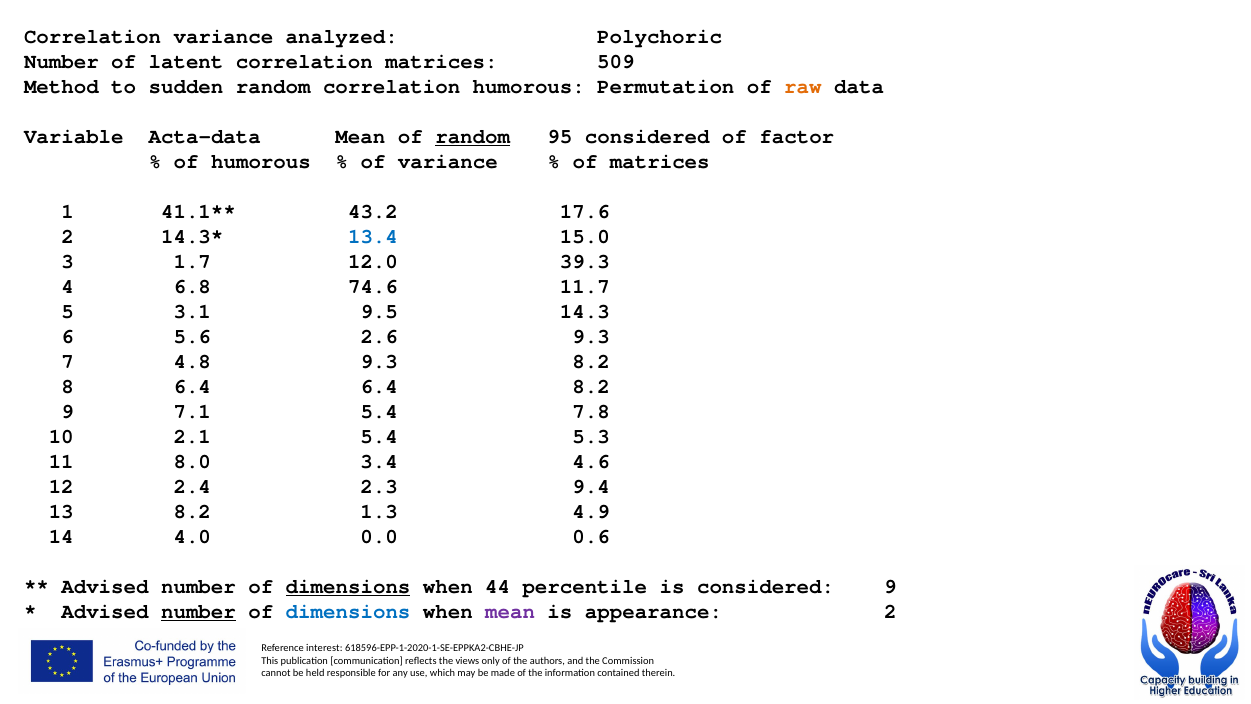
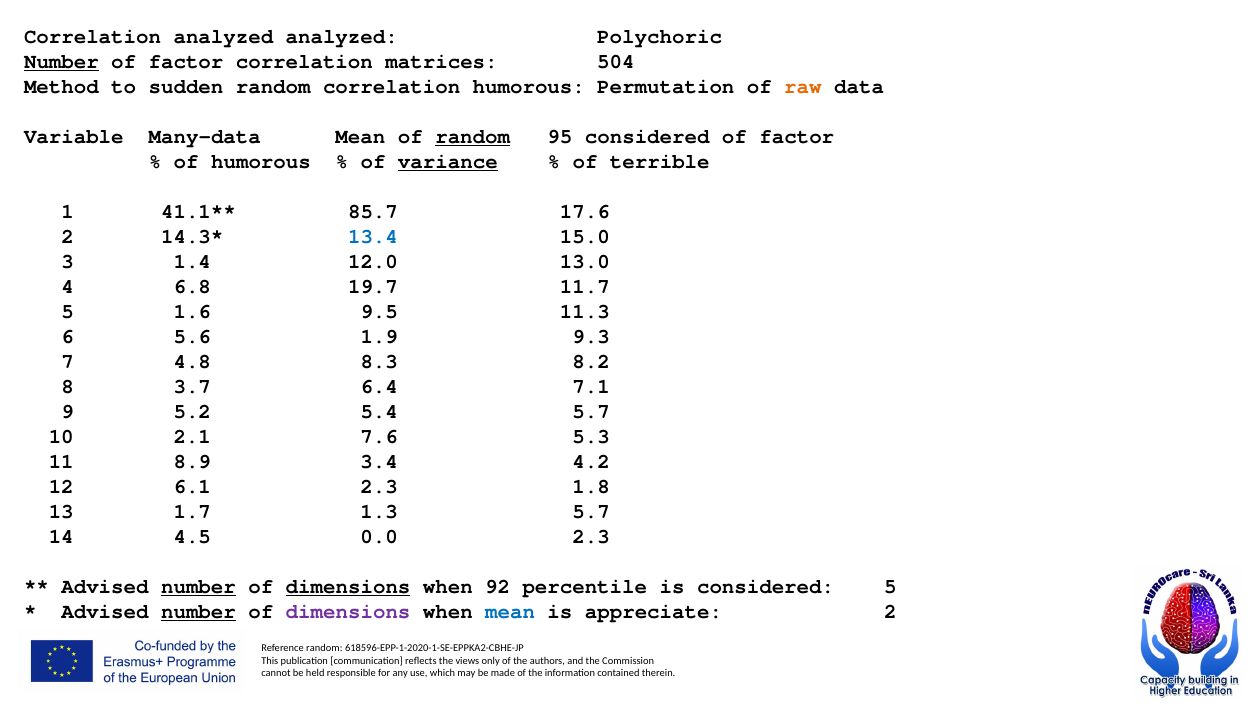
Correlation variance: variance -> analyzed (223, 36)
Number underline: none -> present (61, 61)
latent: latent -> factor (186, 61)
509: 509 -> 504 (616, 61)
Acta-data: Acta-data -> Many-data (205, 136)
variance underline: none -> present (448, 161)
of matrices: matrices -> terrible (660, 161)
43.2: 43.2 -> 85.7 (373, 211)
1.7: 1.7 -> 1.4 (192, 261)
39.3: 39.3 -> 13.0 (585, 261)
74.6: 74.6 -> 19.7 (373, 286)
3.1: 3.1 -> 1.6 (192, 311)
14.3: 14.3 -> 11.3 (585, 311)
2.6: 2.6 -> 1.9 (379, 336)
4.8 9.3: 9.3 -> 8.3 (379, 361)
8 6.4: 6.4 -> 3.7 (192, 386)
6.4 8.2: 8.2 -> 7.1 (591, 386)
7.1: 7.1 -> 5.2 (192, 411)
5.4 7.8: 7.8 -> 5.7 (591, 411)
2.1 5.4: 5.4 -> 7.6 (379, 436)
8.0: 8.0 -> 8.9 (192, 461)
4.6: 4.6 -> 4.2 (591, 461)
2.4: 2.4 -> 6.1 (192, 486)
9.4: 9.4 -> 1.8 (591, 486)
13 8.2: 8.2 -> 1.7 (192, 511)
1.3 4.9: 4.9 -> 5.7 (591, 511)
4.0: 4.0 -> 4.5 (192, 536)
0.0 0.6: 0.6 -> 2.3 (591, 536)
number underline: none -> present (198, 587)
44: 44 -> 92 (498, 587)
considered 9: 9 -> 5 (890, 587)
dimensions colour: blue -> purple (348, 612)
mean colour: purple -> blue (510, 612)
appearance: appearance -> appreciate (653, 612)
interest: interest -> random (324, 648)
